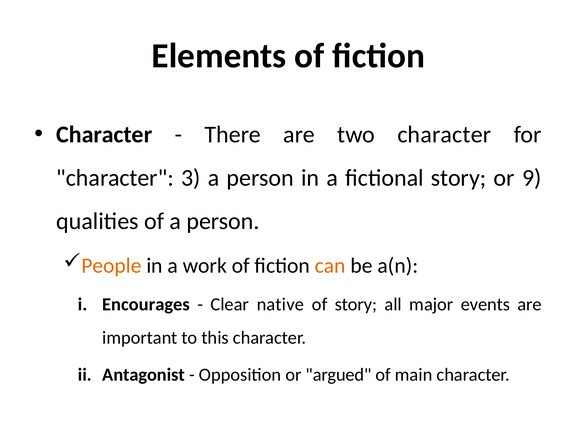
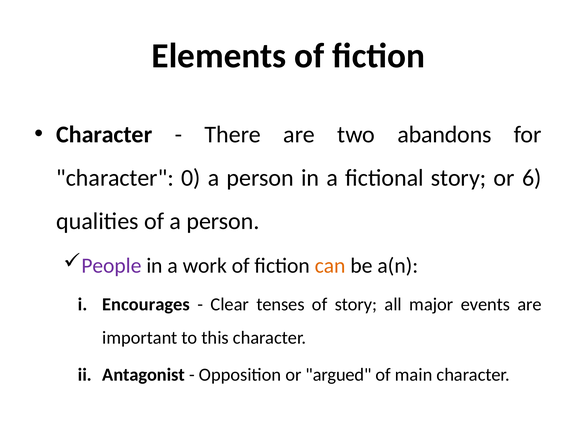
two character: character -> abandons (444, 134)
3: 3 -> 0 (191, 178)
9: 9 -> 6 (532, 178)
People colour: orange -> purple (112, 266)
native: native -> tenses (281, 304)
